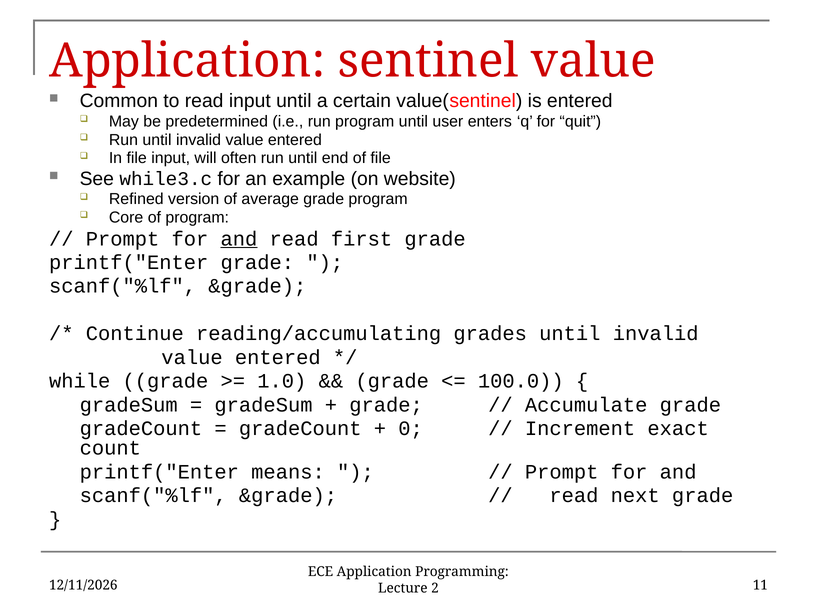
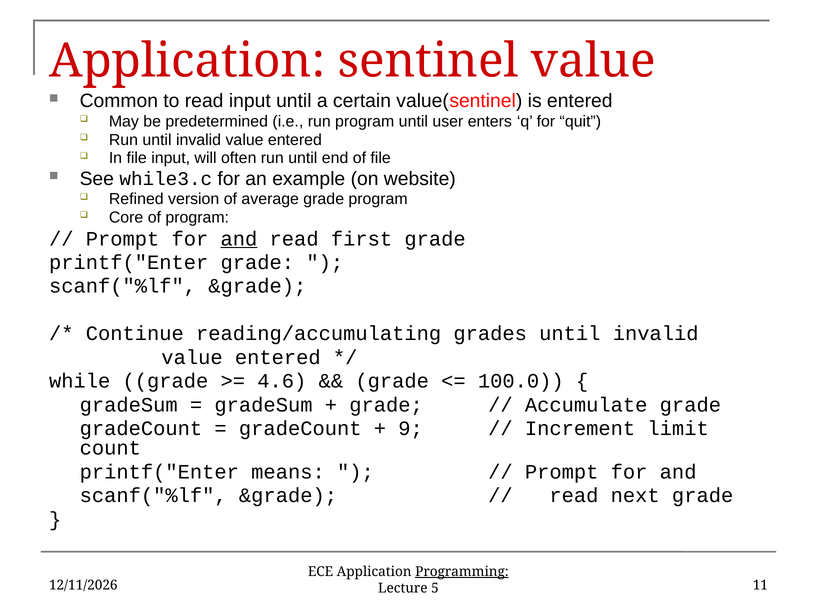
1.0: 1.0 -> 4.6 (282, 381)
0: 0 -> 9 (411, 428)
exact: exact -> limit (678, 428)
Programming underline: none -> present (462, 571)
2: 2 -> 5 (435, 588)
